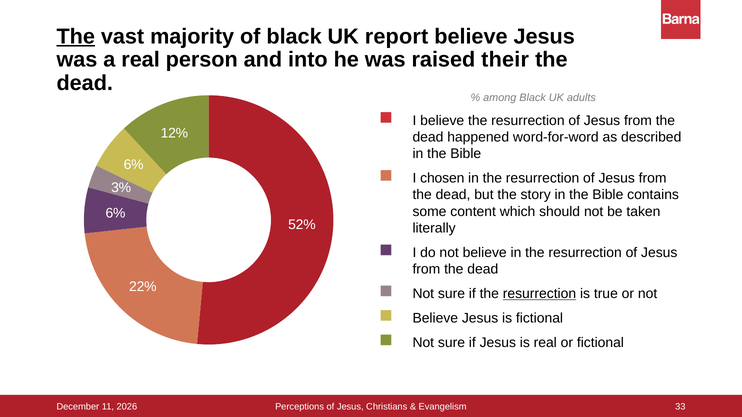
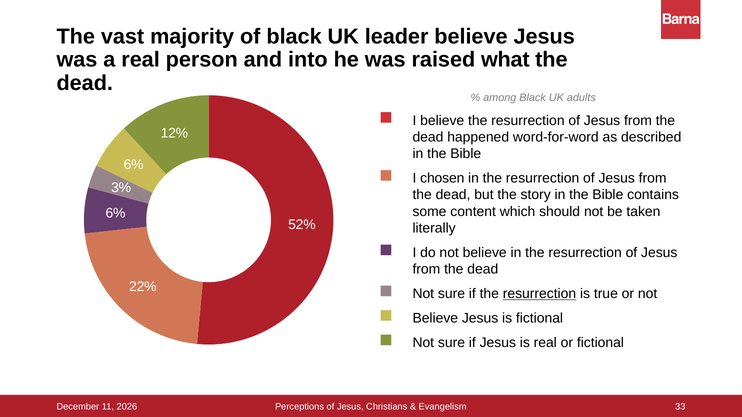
The underline: present -> none (76, 37)
report: report -> leader (397, 37)
their: their -> what (505, 60)
